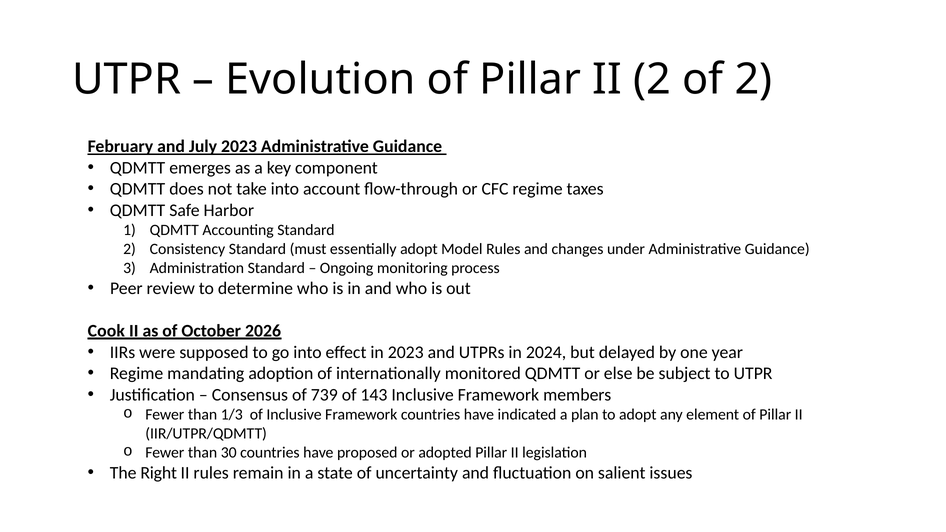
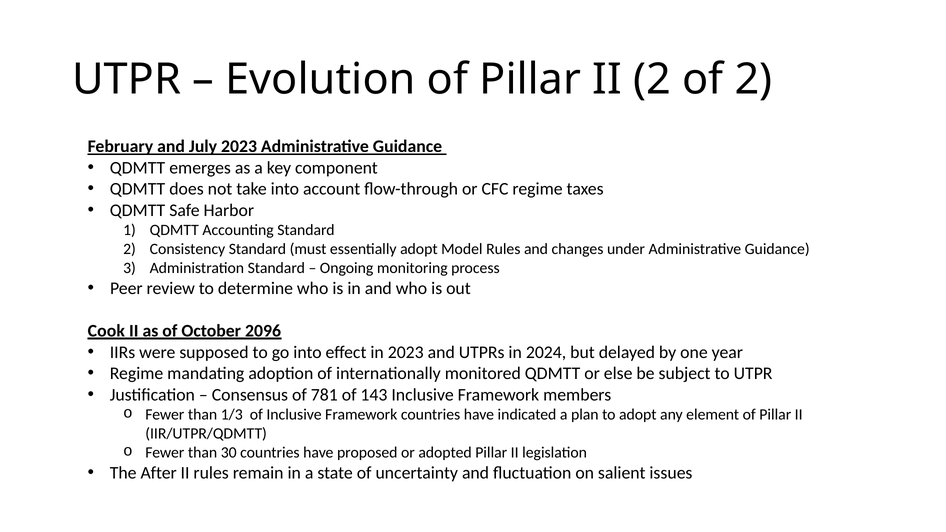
2026: 2026 -> 2096 (263, 331)
739: 739 -> 781 (324, 395)
Right: Right -> After (159, 473)
